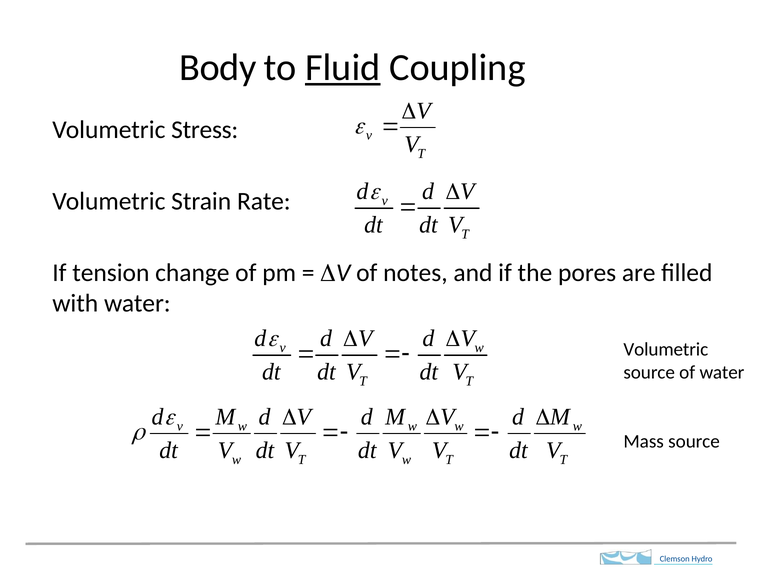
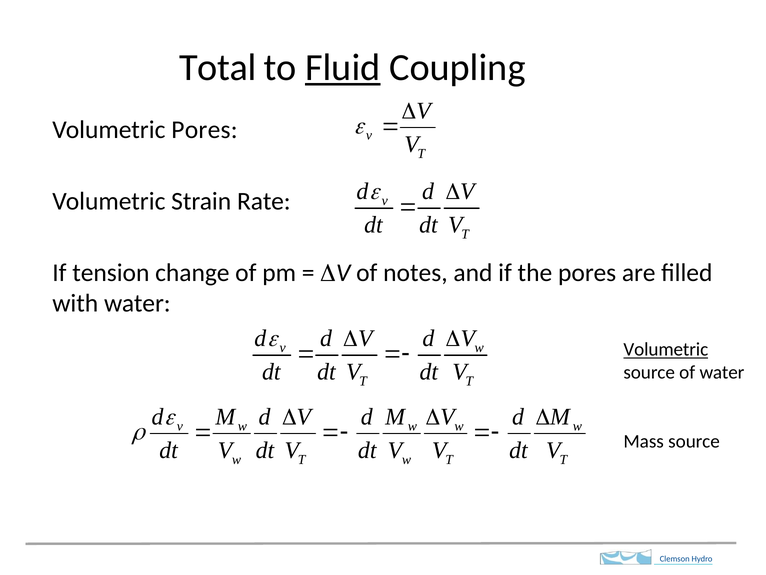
Body: Body -> Total (218, 68)
Volumetric Stress: Stress -> Pores (204, 129)
Volumetric underline: none -> present (666, 349)
